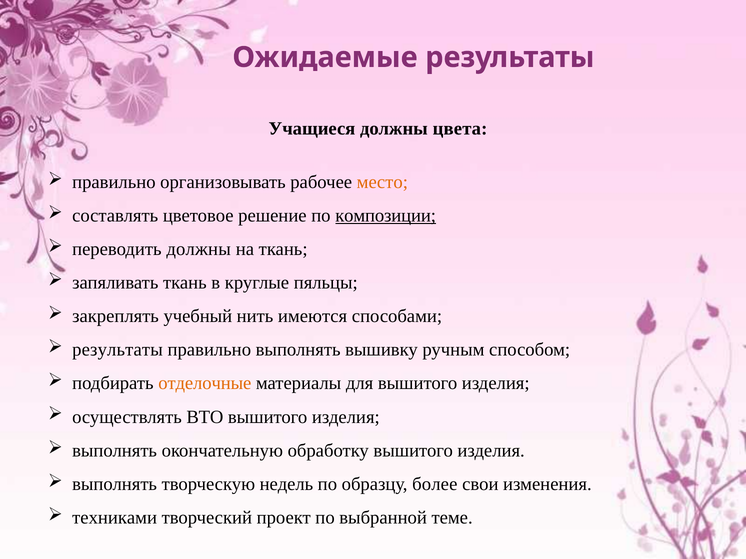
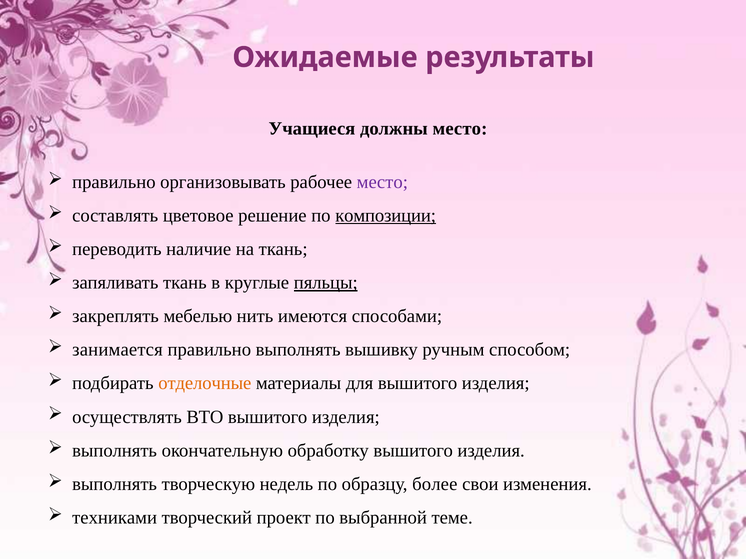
должны цвета: цвета -> место (460, 129)
место colour: orange -> purple (382, 182)
переводить должны: должны -> наличие (199, 249)
пяльцы underline: none -> present (326, 283)
учебный: учебный -> мебелью (198, 317)
результаты: результаты -> занимается (117, 350)
